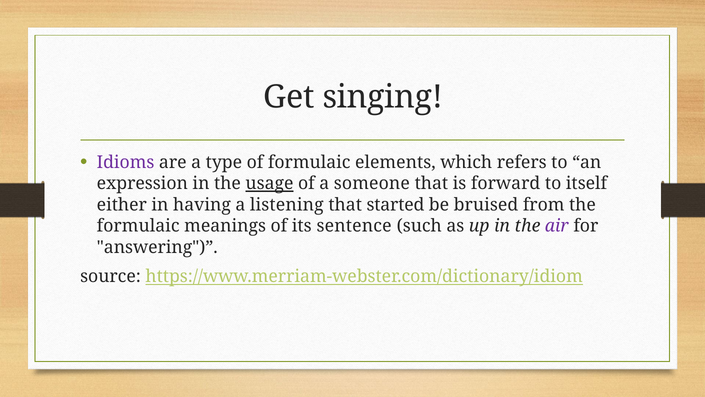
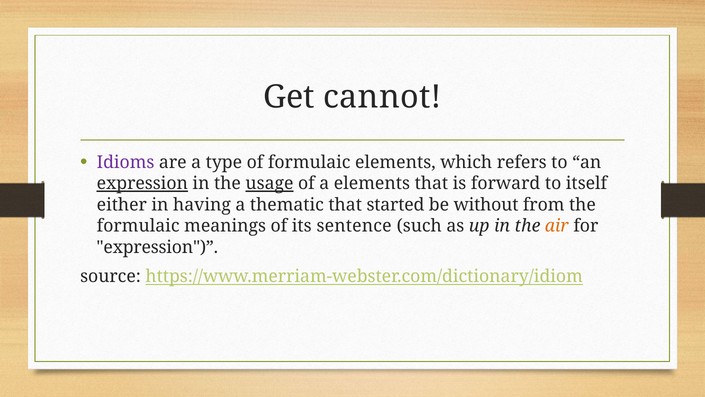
singing: singing -> cannot (382, 97)
expression underline: none -> present (142, 183)
a someone: someone -> elements (372, 183)
listening: listening -> thematic (287, 205)
bruised: bruised -> without (486, 205)
air colour: purple -> orange (557, 226)
answering: answering -> expression (157, 247)
